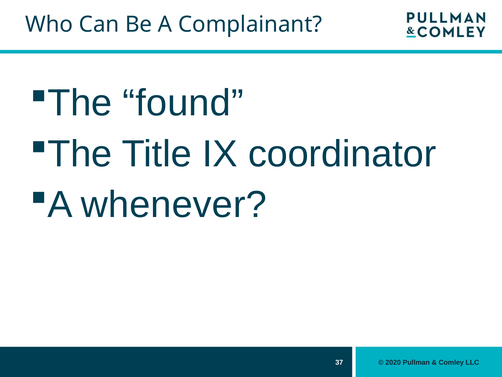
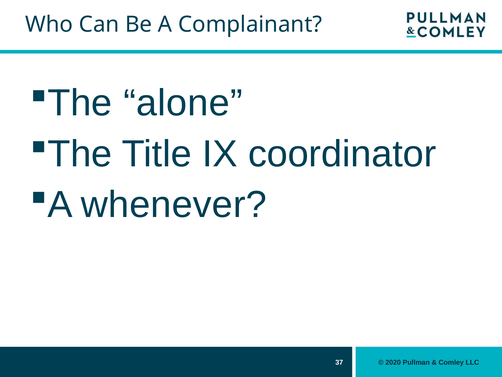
found: found -> alone (183, 103)
